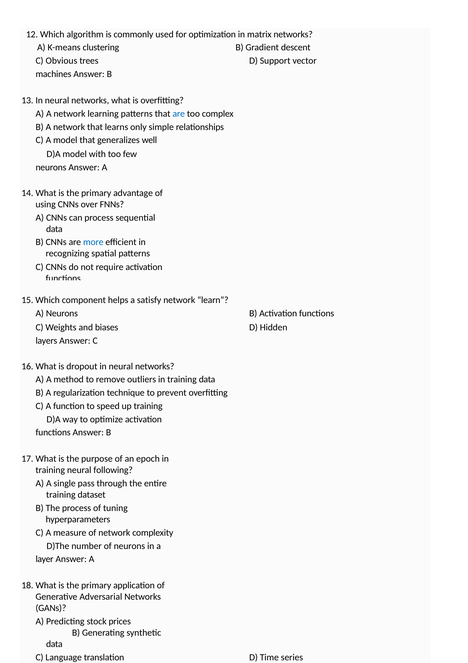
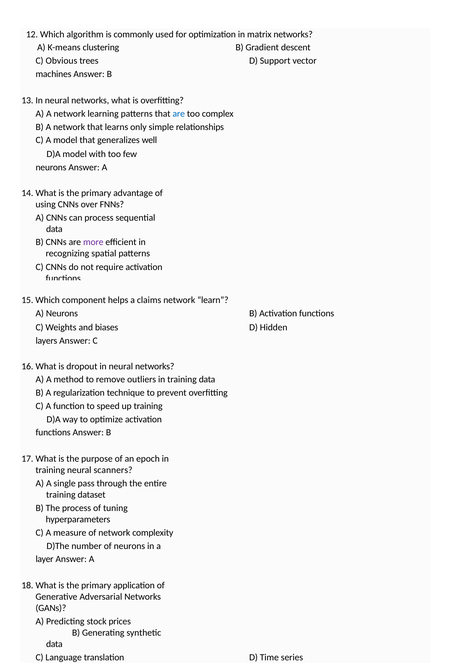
more colour: blue -> purple (93, 242)
satisfy: satisfy -> claims (149, 300)
following: following -> scanners (113, 470)
